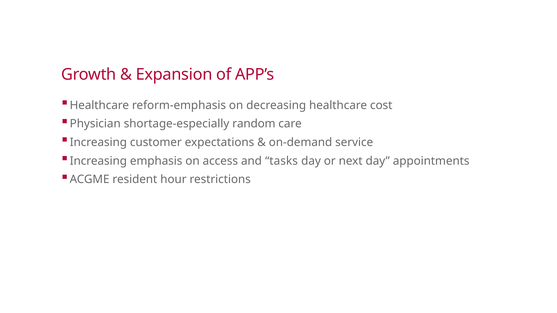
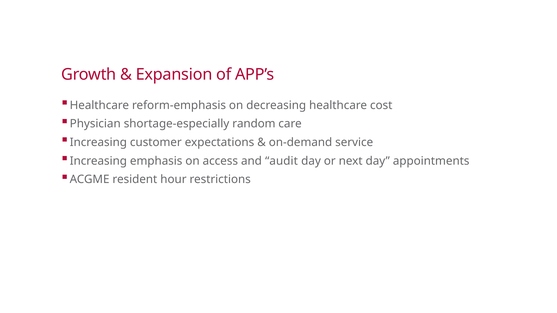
tasks: tasks -> audit (282, 161)
